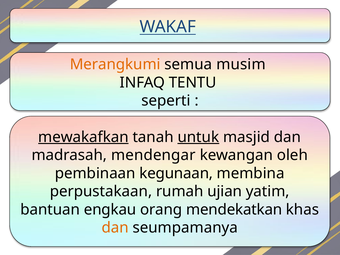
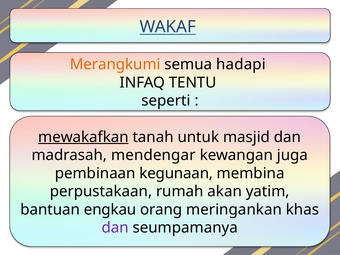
musim: musim -> hadapi (241, 64)
untuk underline: present -> none (198, 137)
oleh: oleh -> juga (292, 155)
ujian: ujian -> akan (225, 191)
mendekatkan: mendekatkan -> meringankan (234, 210)
dan colour: orange -> purple (115, 228)
